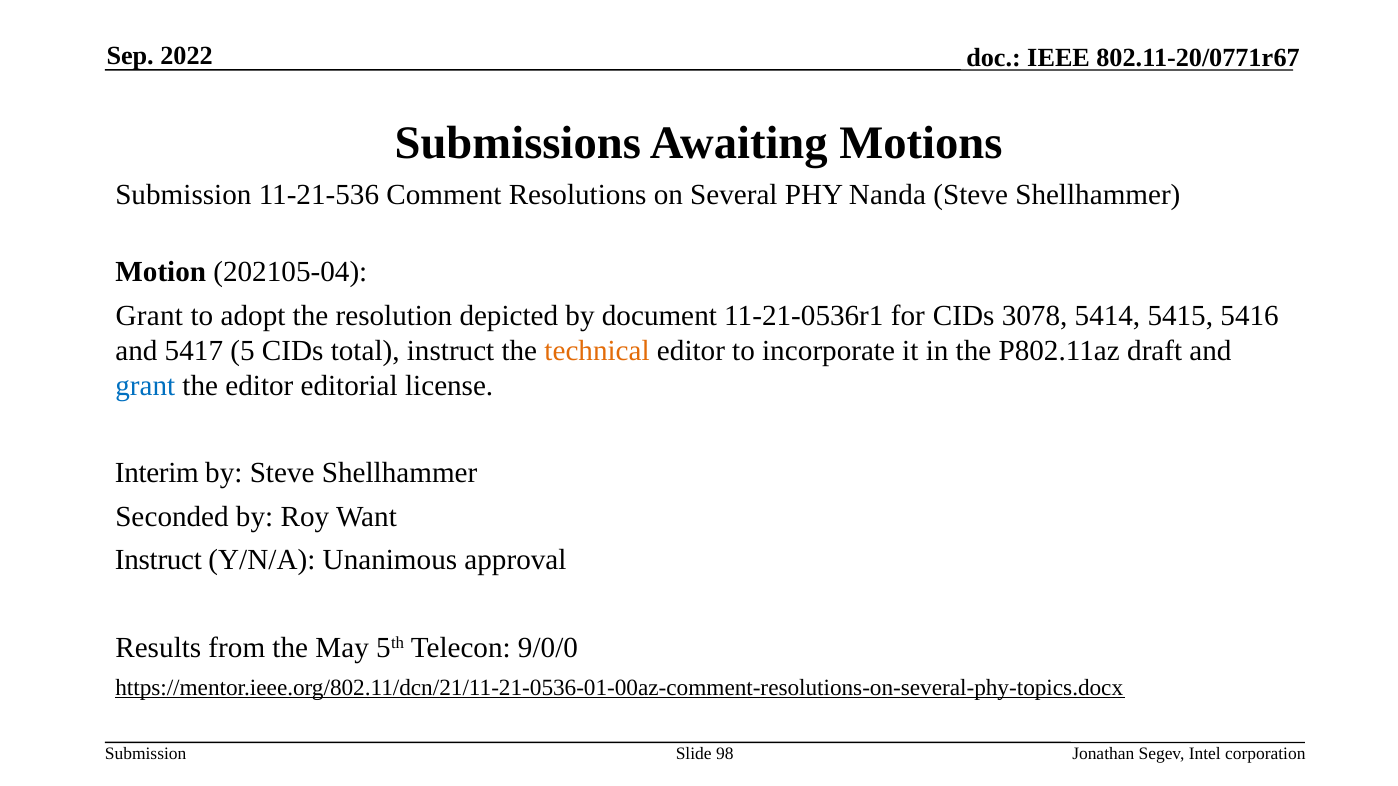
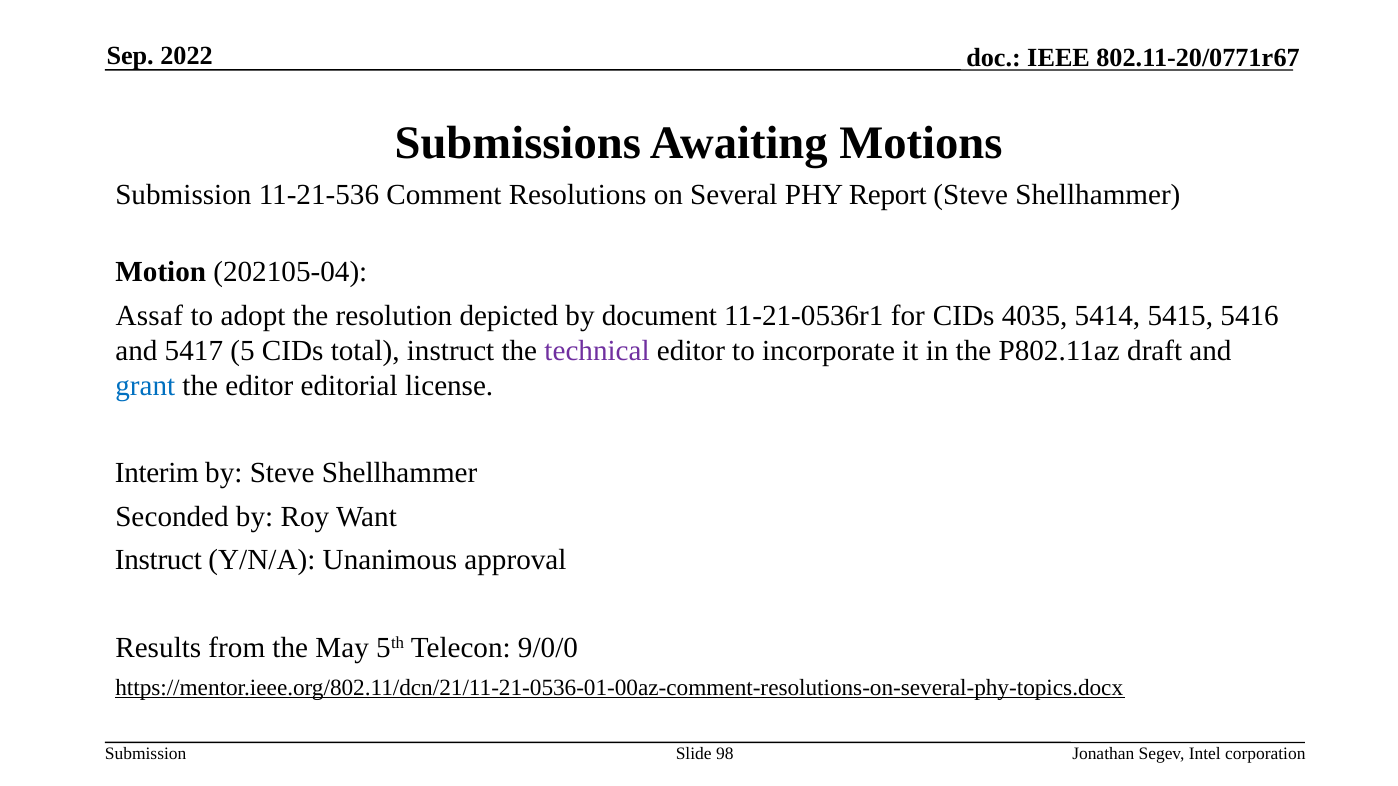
Nanda: Nanda -> Report (888, 195)
Grant: Grant -> Assaf (149, 316)
3078: 3078 -> 4035 (1035, 316)
technical colour: orange -> purple (597, 351)
